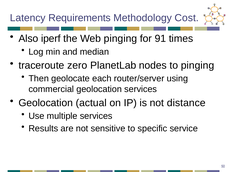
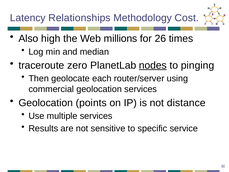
Requirements: Requirements -> Relationships (79, 18)
iperf: iperf -> high (51, 39)
Web pinging: pinging -> millions (121, 39)
91: 91 -> 26 (160, 39)
nodes underline: none -> present (153, 65)
actual: actual -> points (91, 103)
